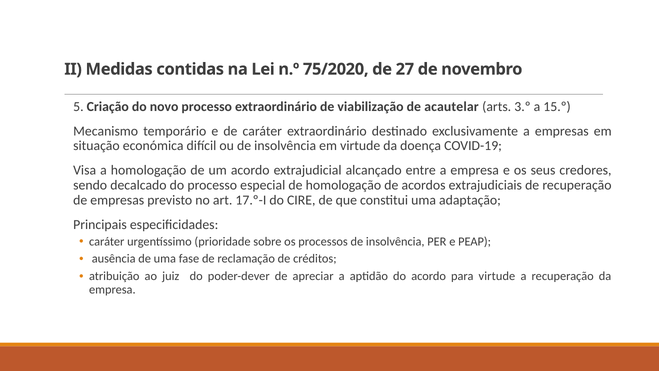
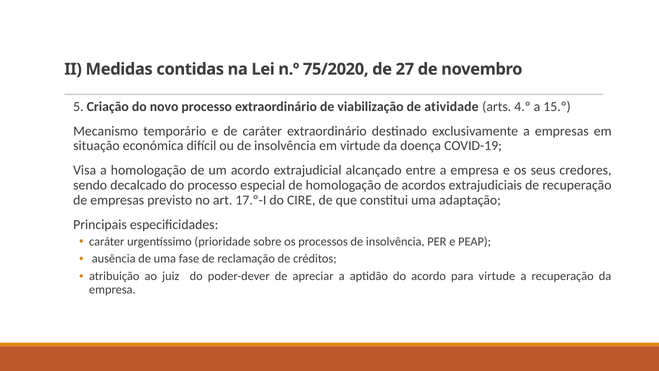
acautelar: acautelar -> atividade (451, 106)
3.º: 3.º -> 4.º (522, 106)
